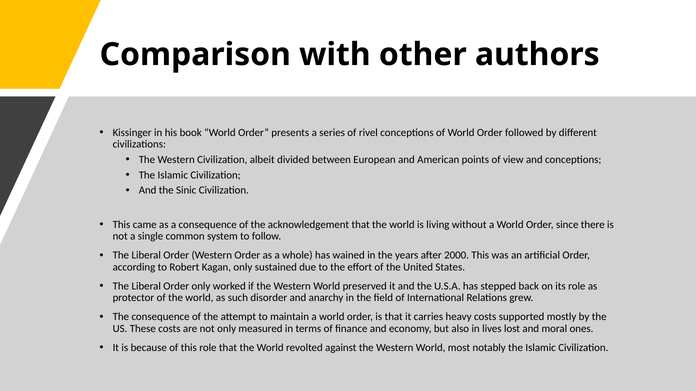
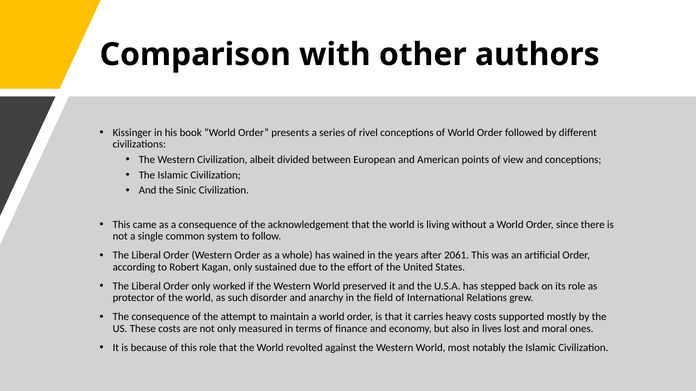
2000: 2000 -> 2061 (457, 256)
